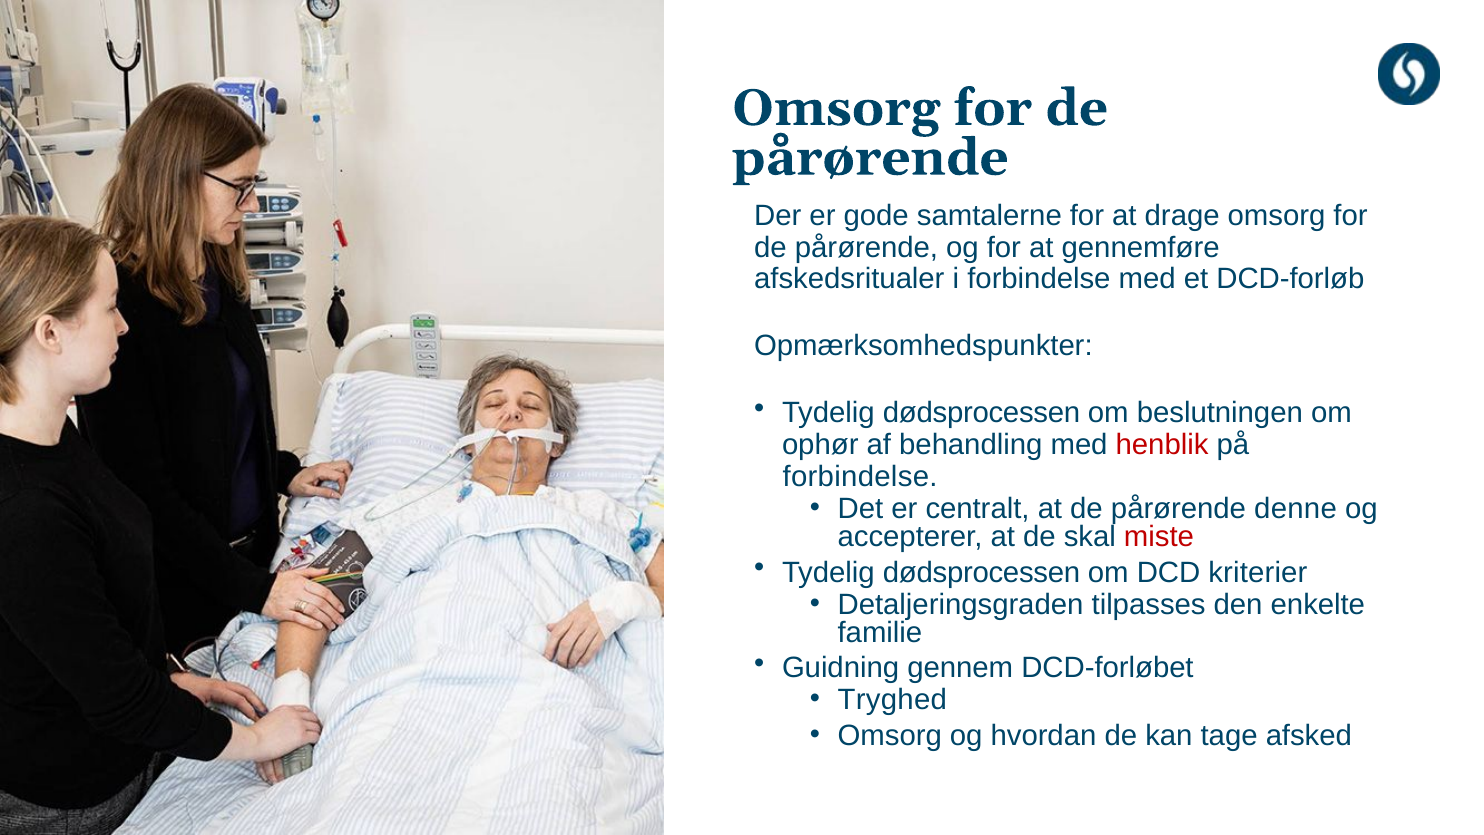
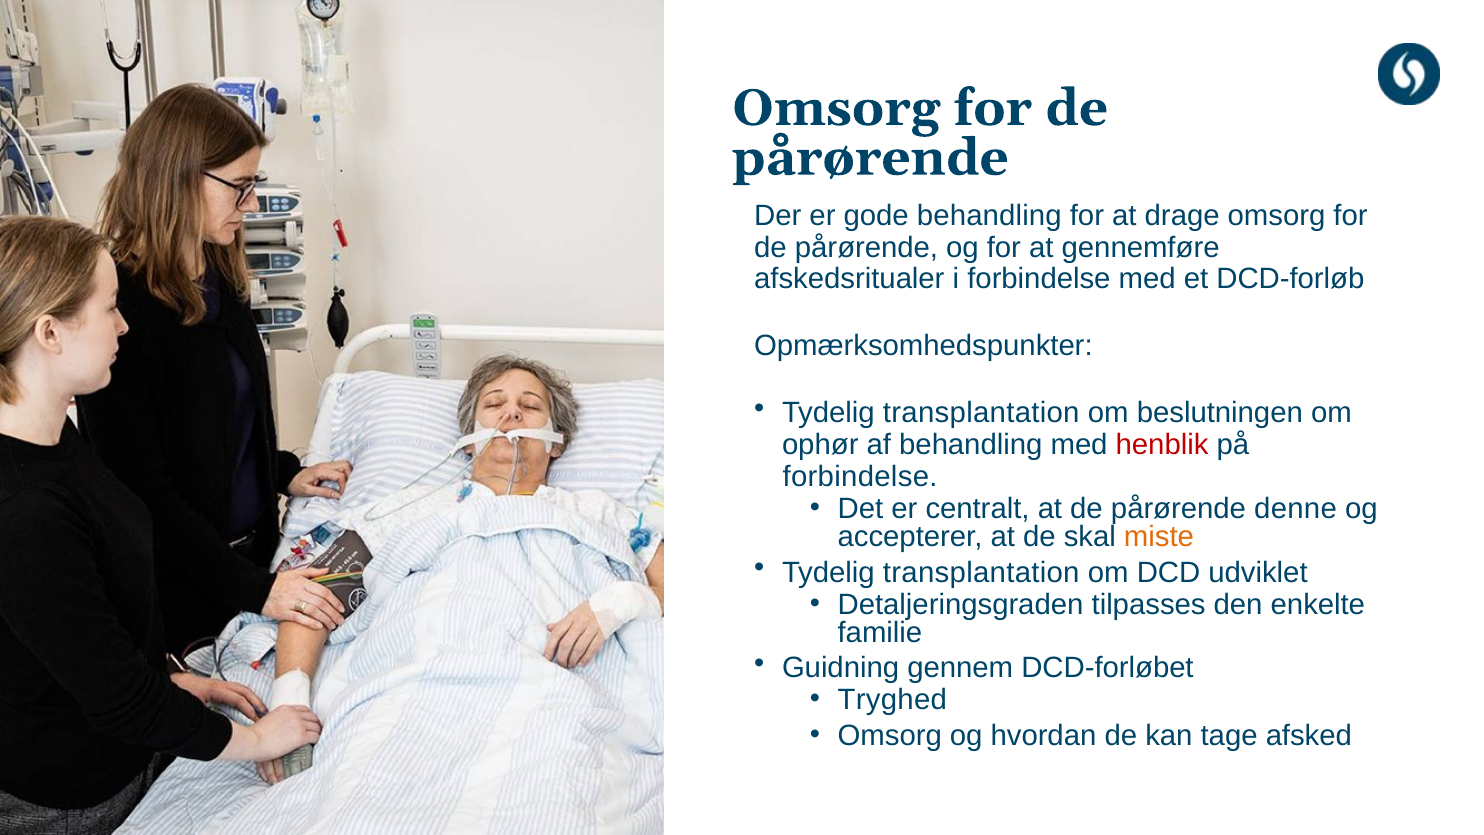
gode samtalerne: samtalerne -> behandling (989, 216)
dødsprocessen: dødsprocessen -> transplantation (981, 413)
miste colour: red -> orange (1159, 537)
dødsprocessen: dødsprocessen -> transplantation (981, 572)
kriterier: kriterier -> udviklet (1258, 572)
